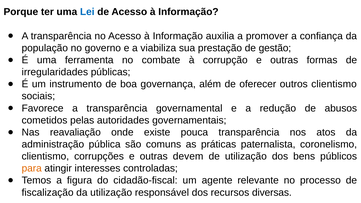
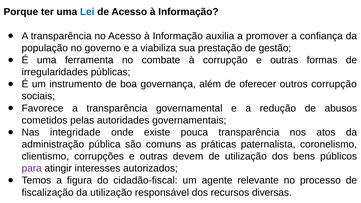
outros clientismo: clientismo -> corrupção (334, 84)
reavaliação: reavaliação -> integridade (75, 132)
para colour: orange -> purple (32, 168)
controladas: controladas -> autorizados (150, 168)
